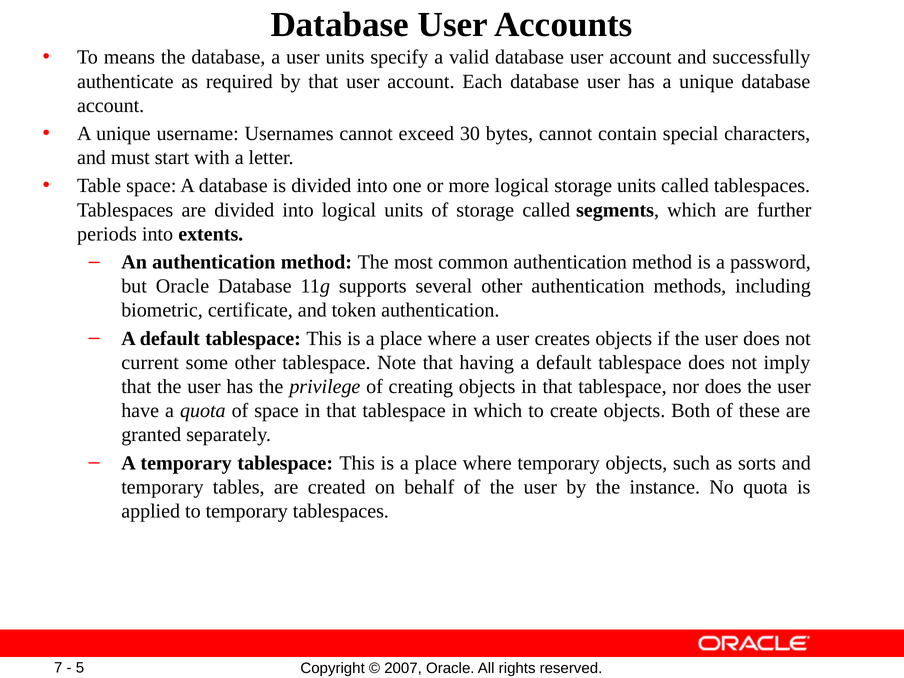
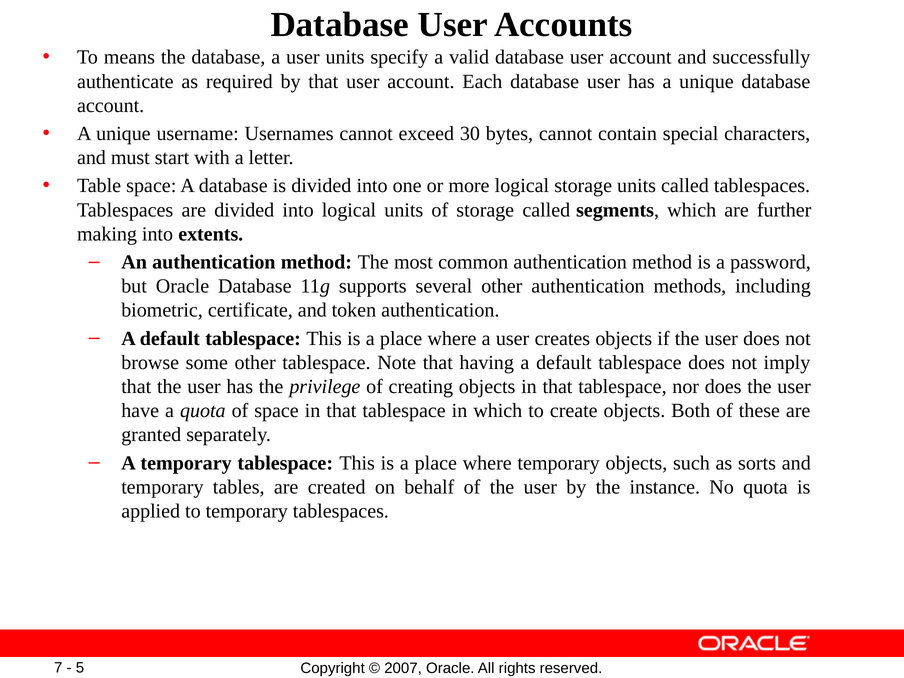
periods: periods -> making (107, 234)
current: current -> browse (150, 363)
